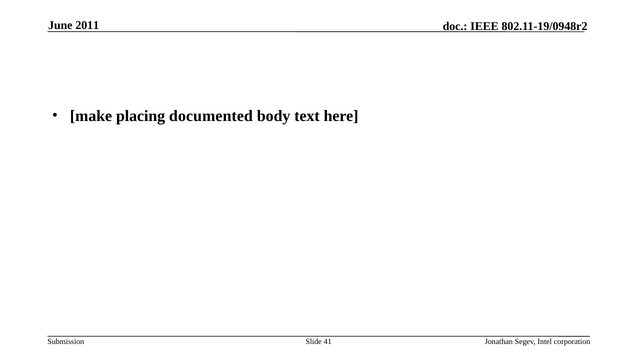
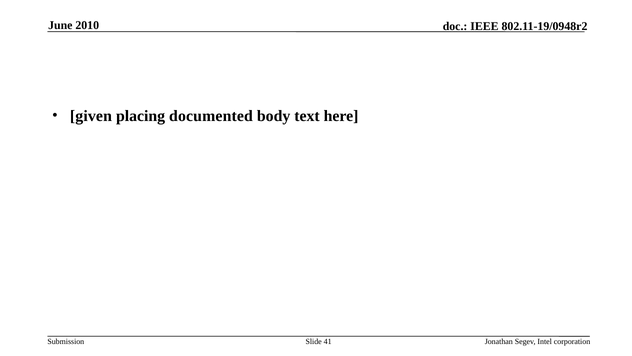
2011: 2011 -> 2010 (87, 25)
make: make -> given (91, 116)
